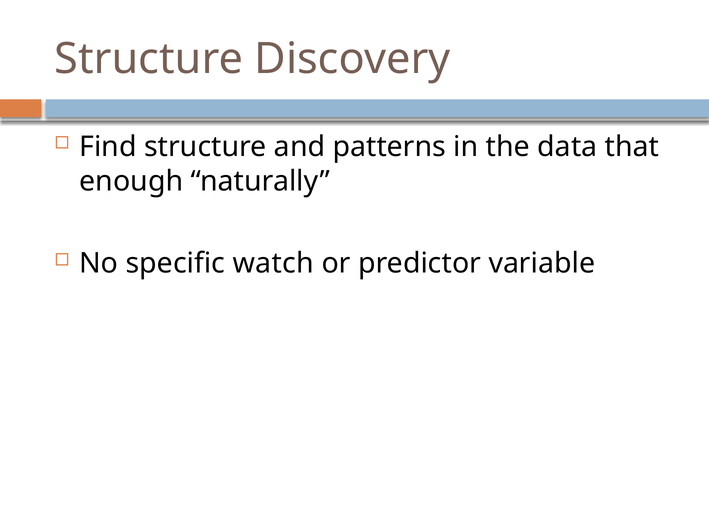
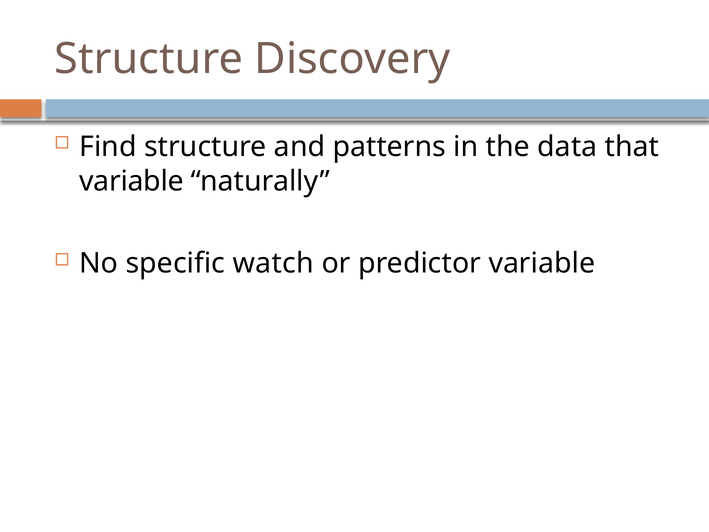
enough: enough -> variable (131, 181)
